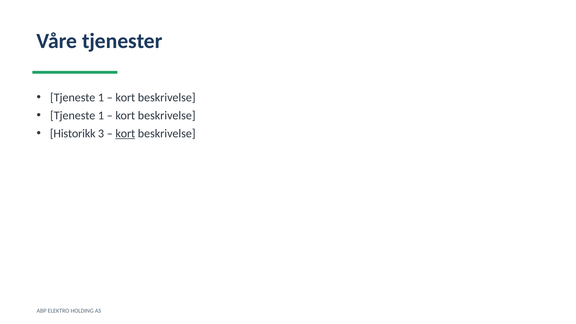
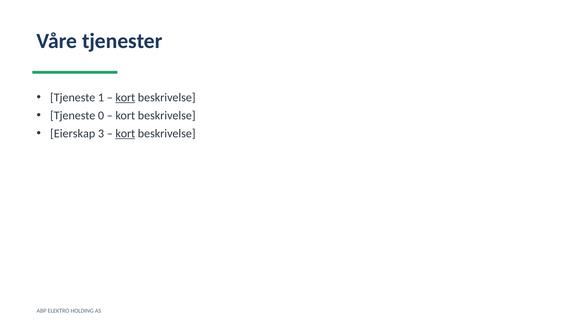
kort underline: none -> present (125, 98)
1: 1 -> 0 (101, 116)
Historikk: Historikk -> Eierskap (73, 134)
